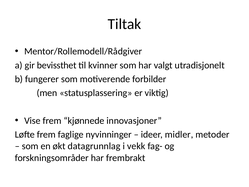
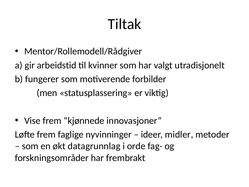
bevissthet: bevissthet -> arbeidstid (57, 65)
vekk: vekk -> orde (136, 146)
